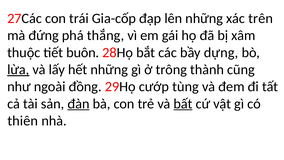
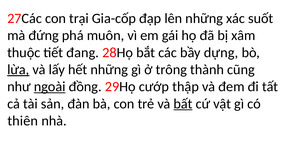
trái: trái -> trại (79, 18)
trên: trên -> suốt (261, 18)
thắng: thắng -> muôn (106, 35)
buôn: buôn -> đang (83, 52)
ngoài underline: none -> present (50, 87)
tùng: tùng -> thập (186, 87)
đàn underline: present -> none (78, 104)
